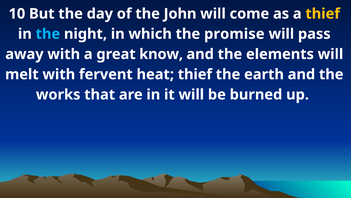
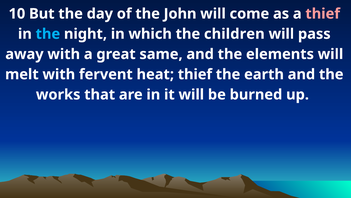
thief colour: yellow -> pink (323, 14)
promise: promise -> children (234, 34)
know: know -> same (161, 54)
